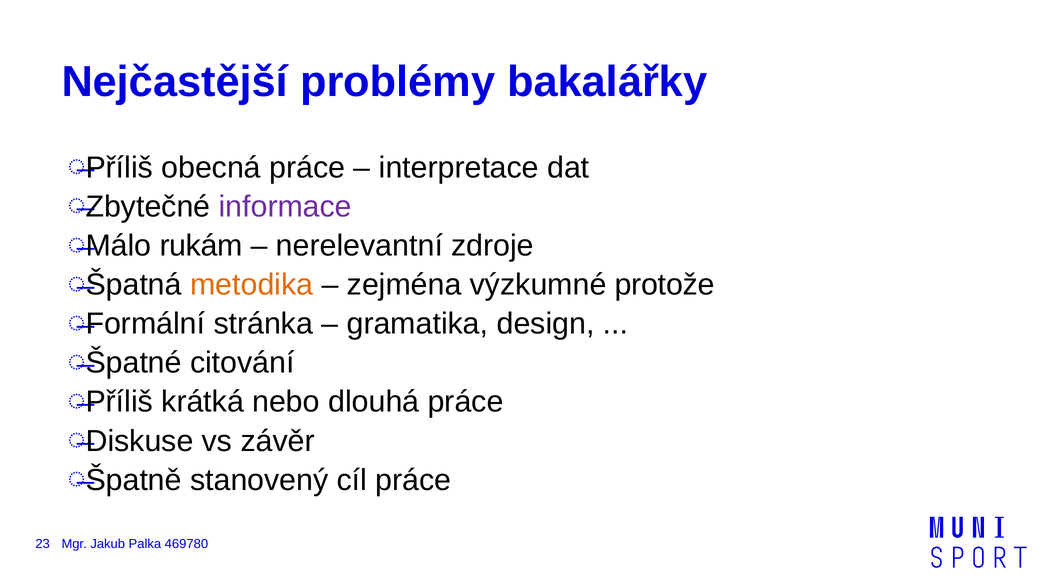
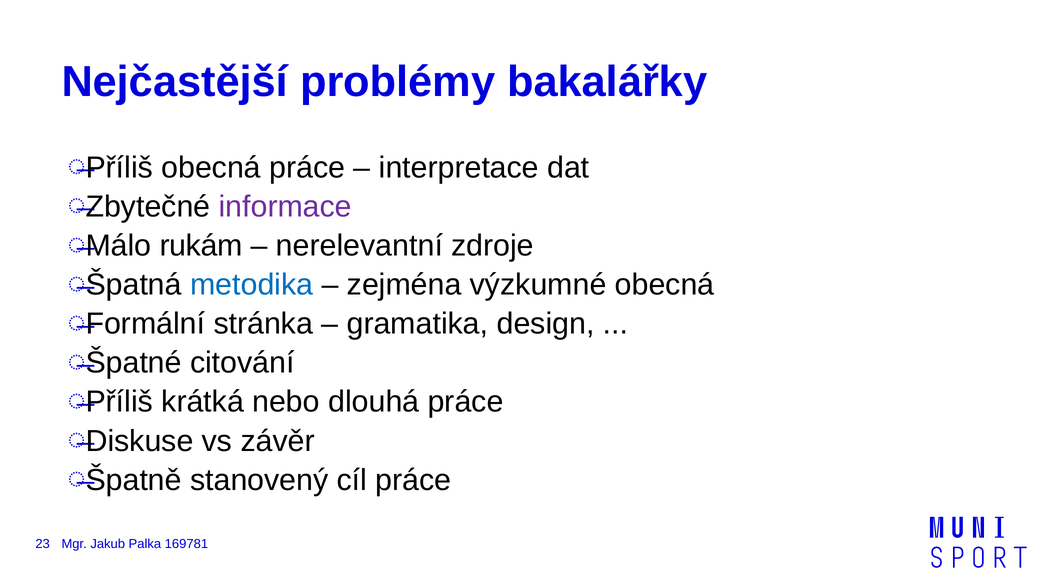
metodika colour: orange -> blue (252, 285)
výzkumné protože: protože -> obecná (665, 285)
469780: 469780 -> 169781 (186, 544)
